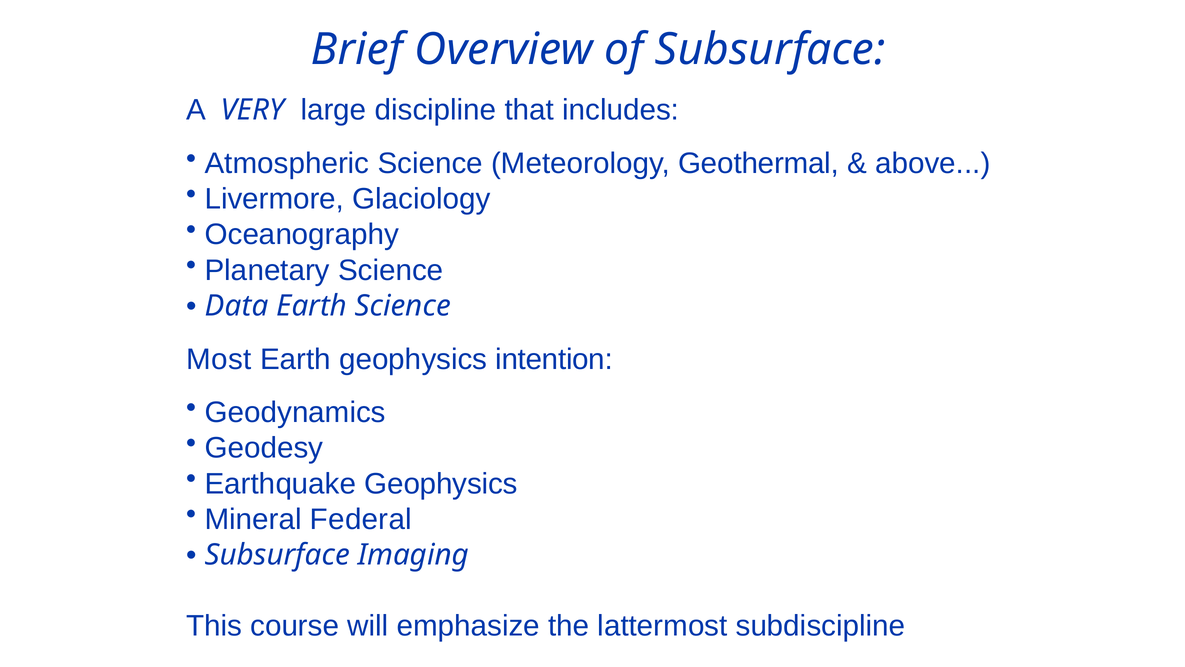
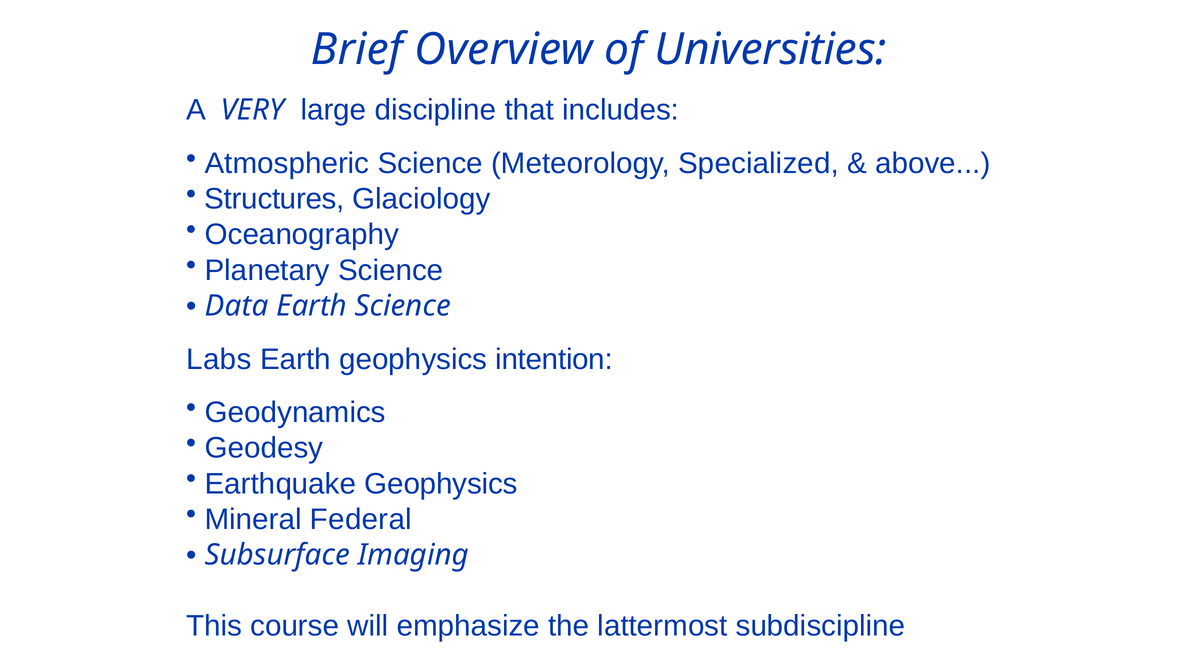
of Subsurface: Subsurface -> Universities (771, 49)
Geothermal: Geothermal -> Specialized (758, 163)
Livermore: Livermore -> Structures (275, 199)
Most: Most -> Labs (219, 359)
